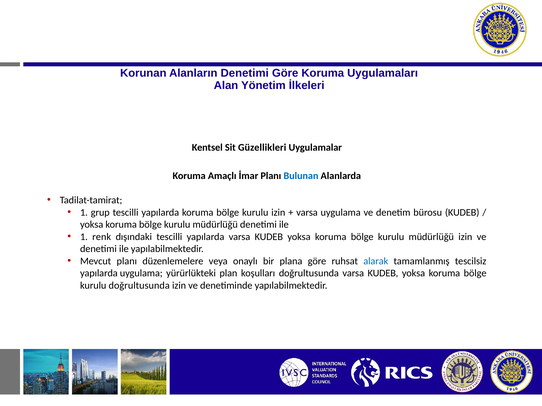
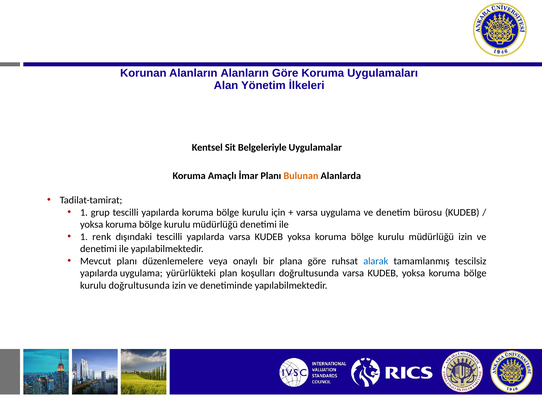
Alanların Denetimi: Denetimi -> Alanların (245, 73)
Güzellikleri: Güzellikleri -> Belgeleriyle (262, 148)
Bulunan colour: blue -> orange (301, 176)
kurulu izin: izin -> için (278, 213)
